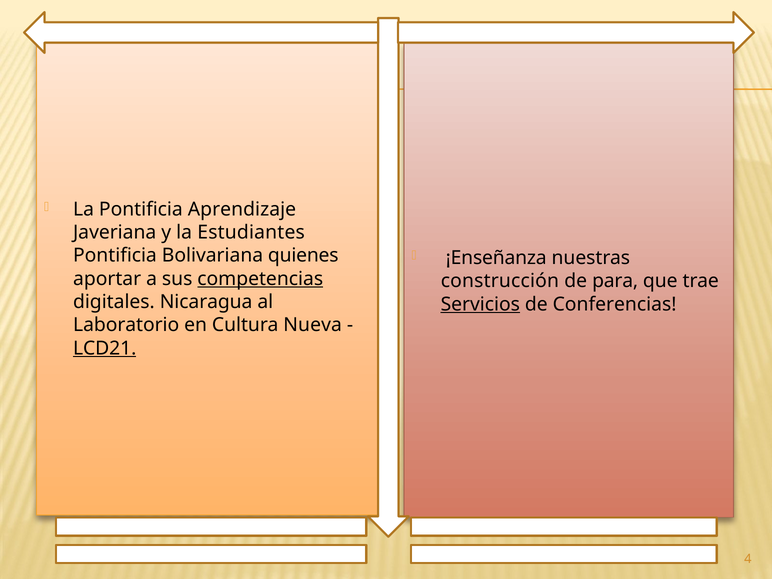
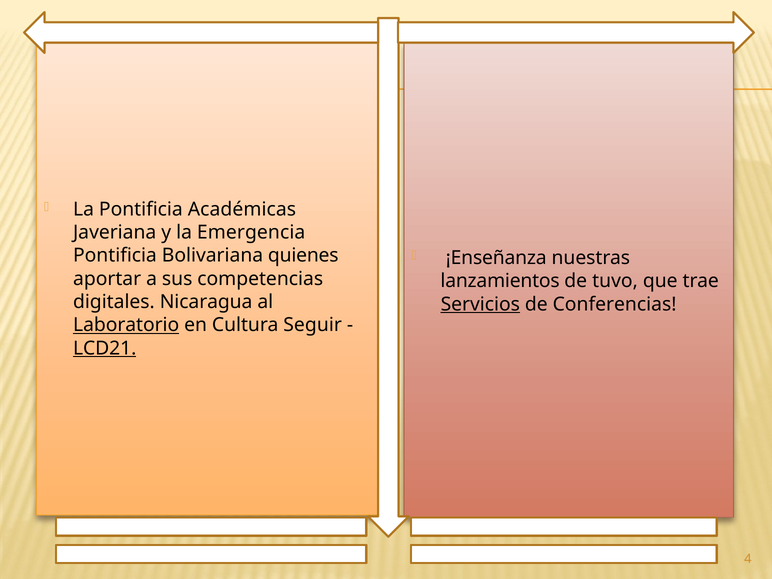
Aprendizaje: Aprendizaje -> Académicas (242, 209)
Estudiantes: Estudiantes -> Emergencia (251, 232)
competencias underline: present -> none (260, 279)
construcción: construcción -> lanzamientos (500, 281)
para: para -> tuvo (615, 281)
Laboratorio underline: none -> present (126, 325)
Nueva: Nueva -> Seguir (313, 325)
